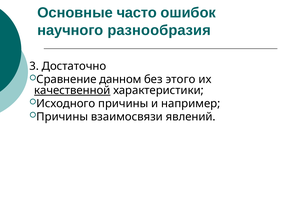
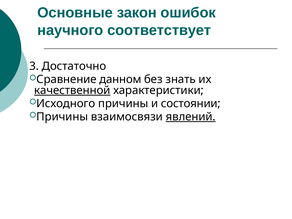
часто: часто -> закон (137, 13)
разнообразия: разнообразия -> соответствует (159, 30)
этого: этого -> знать (181, 79)
например: например -> состоянии (191, 104)
явлений underline: none -> present (191, 117)
